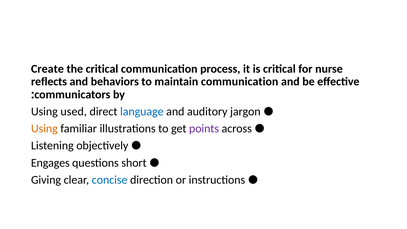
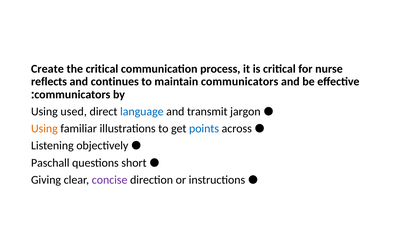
behaviors: behaviors -> continues (115, 82)
maintain communication: communication -> communicators (240, 82)
auditory: auditory -> transmit (207, 112)
points colour: purple -> blue (204, 129)
Engages: Engages -> Paschall (50, 163)
concise colour: blue -> purple (110, 180)
